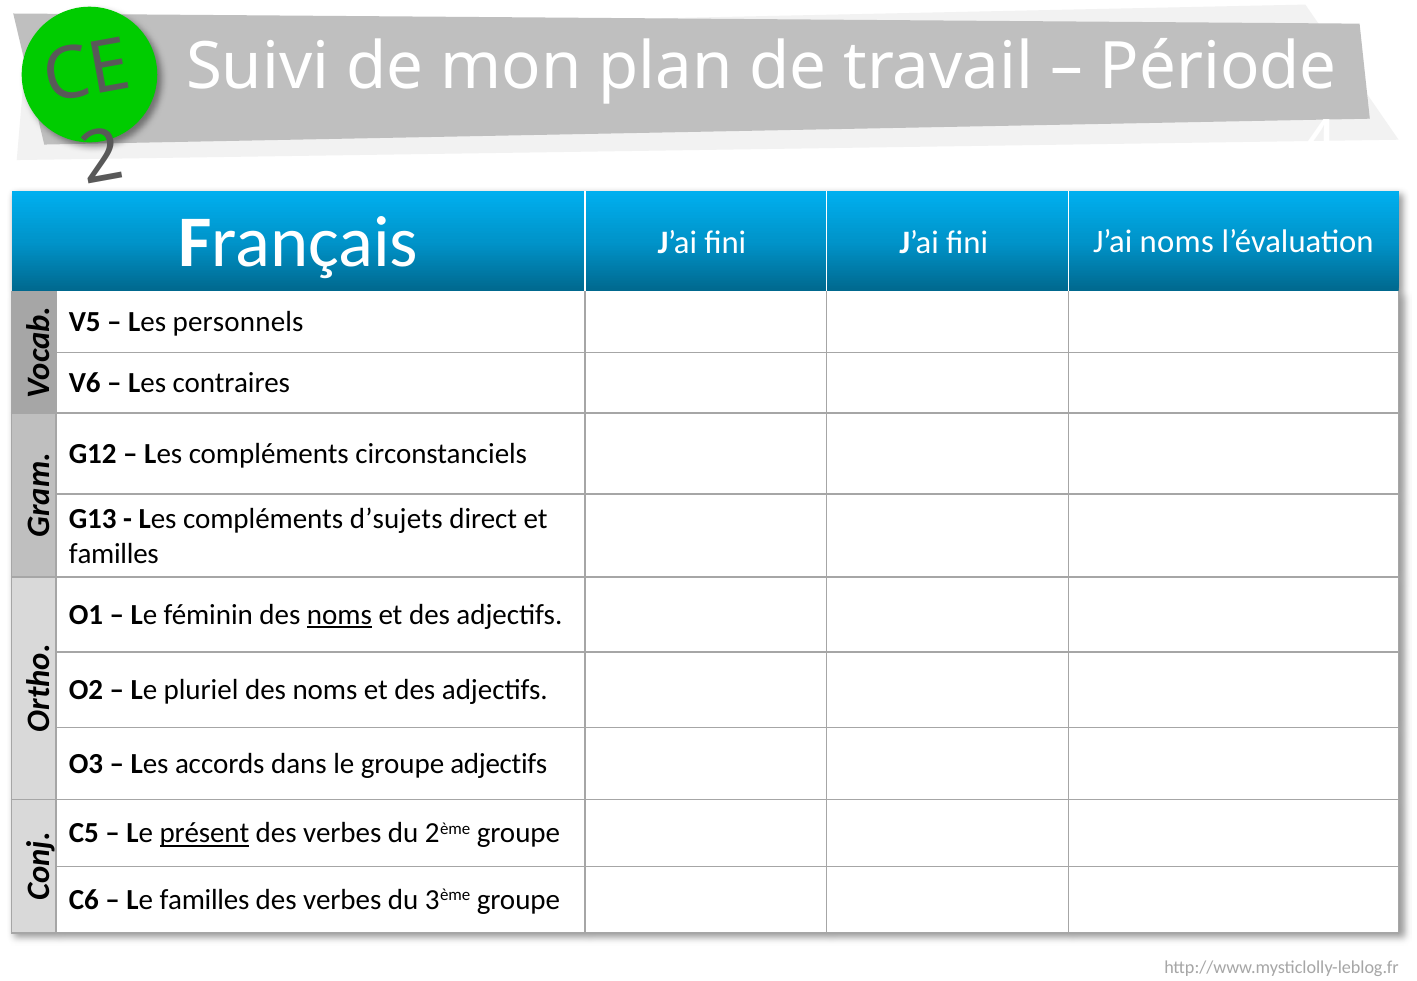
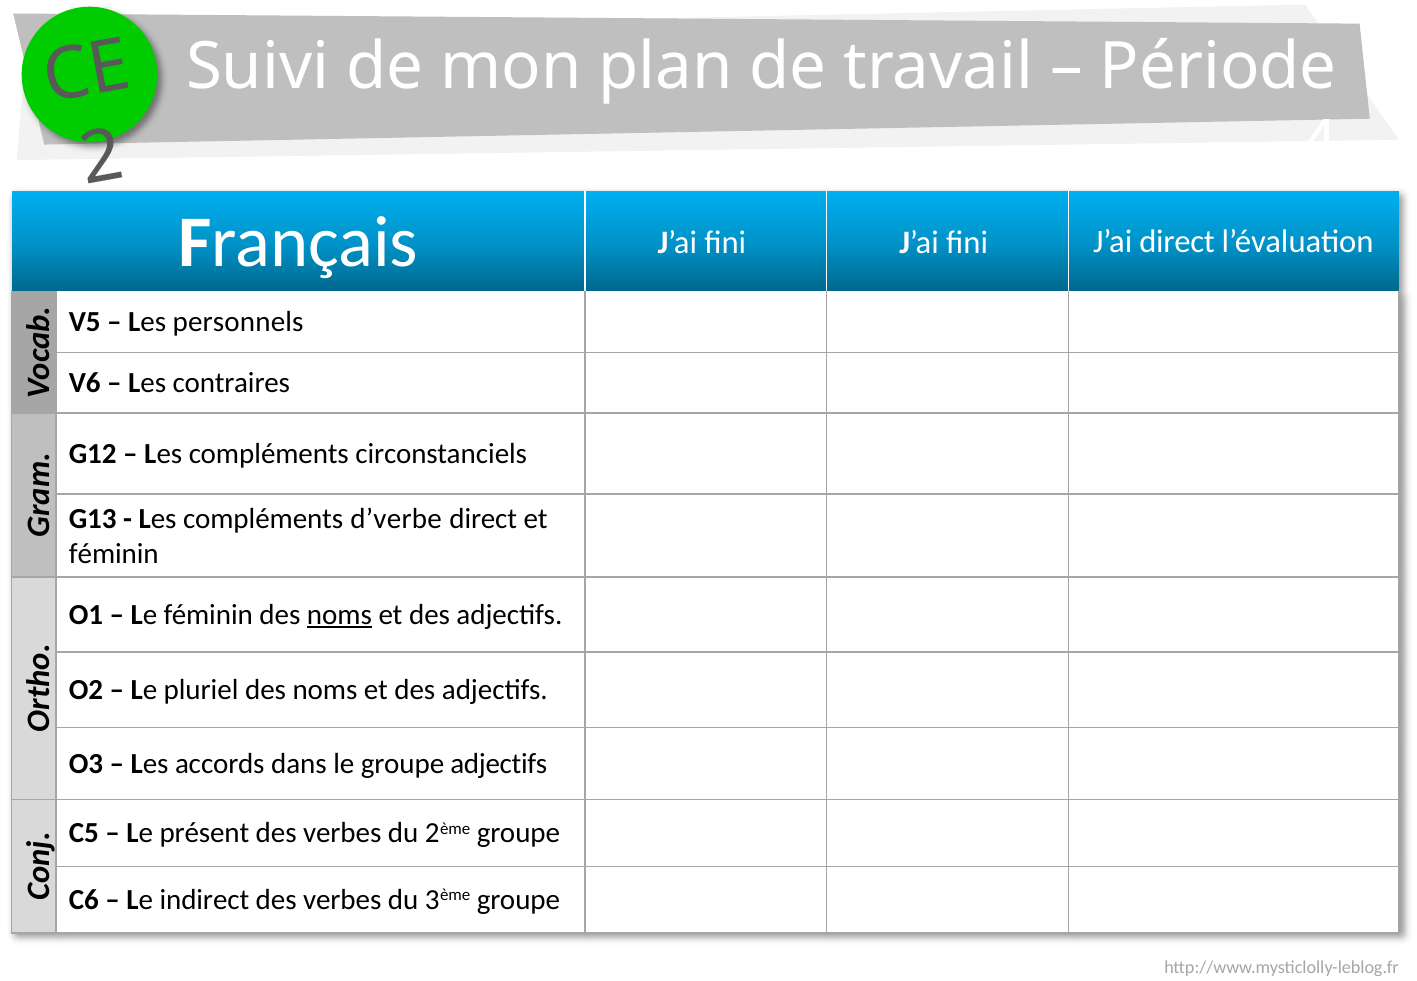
J’ai noms: noms -> direct (1177, 242)
d’sujets: d’sujets -> d’verbe (396, 519)
familles: familles -> féminin (114, 554)
présent underline: present -> none (204, 833)
Le familles: familles -> indirect (204, 900)
